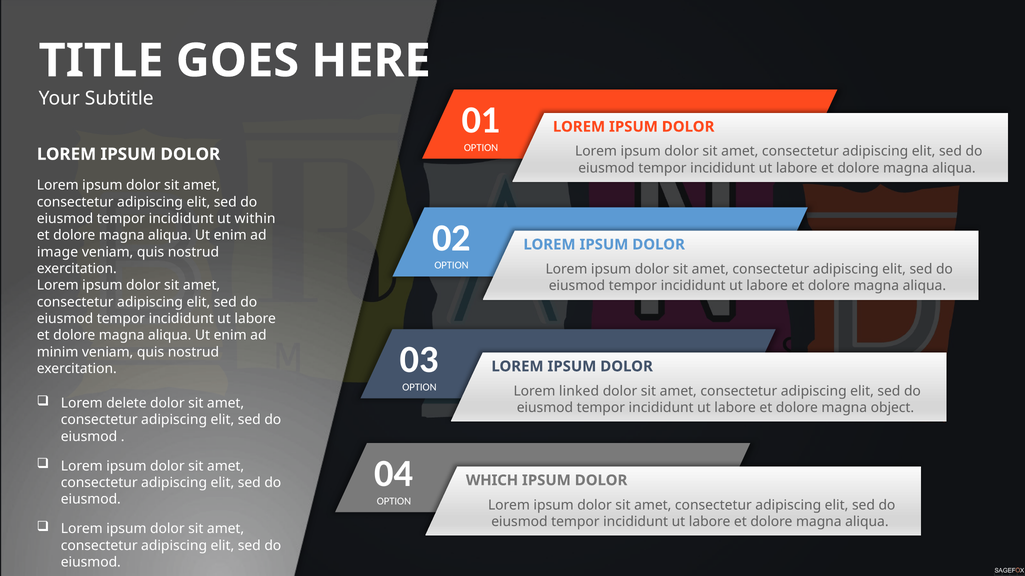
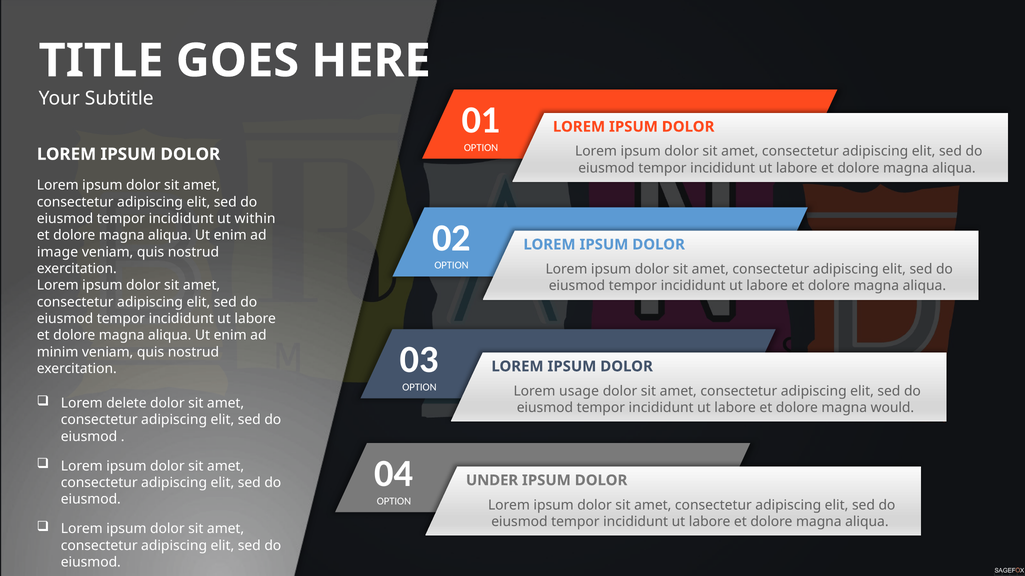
linked: linked -> usage (579, 391)
object: object -> would (892, 408)
WHICH: WHICH -> UNDER (492, 481)
